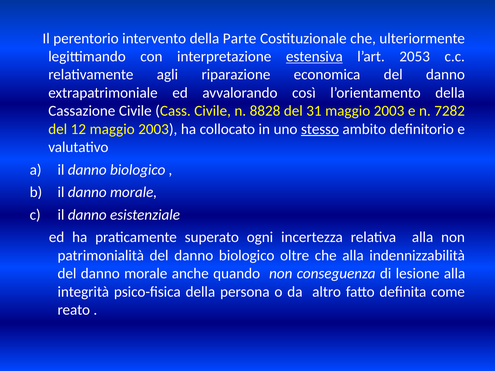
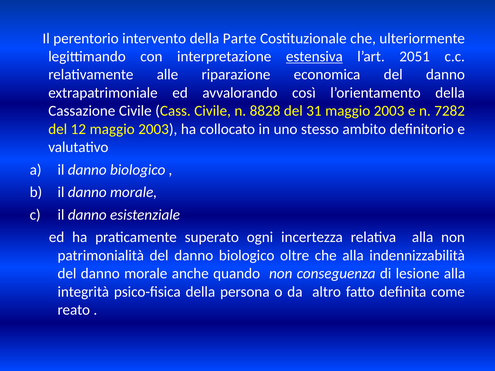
2053: 2053 -> 2051 (415, 57)
agli: agli -> alle (167, 75)
stesso underline: present -> none (320, 129)
